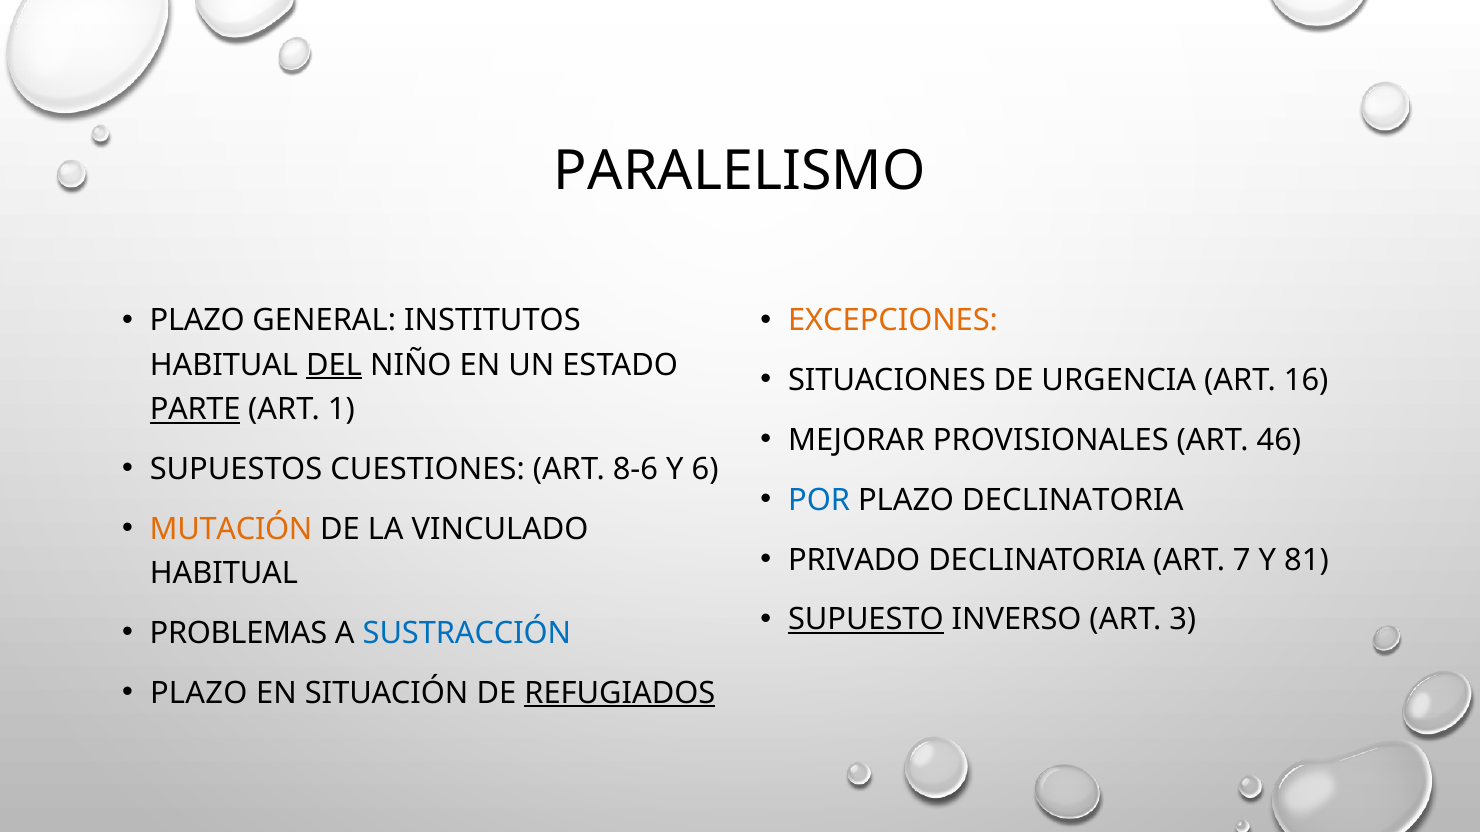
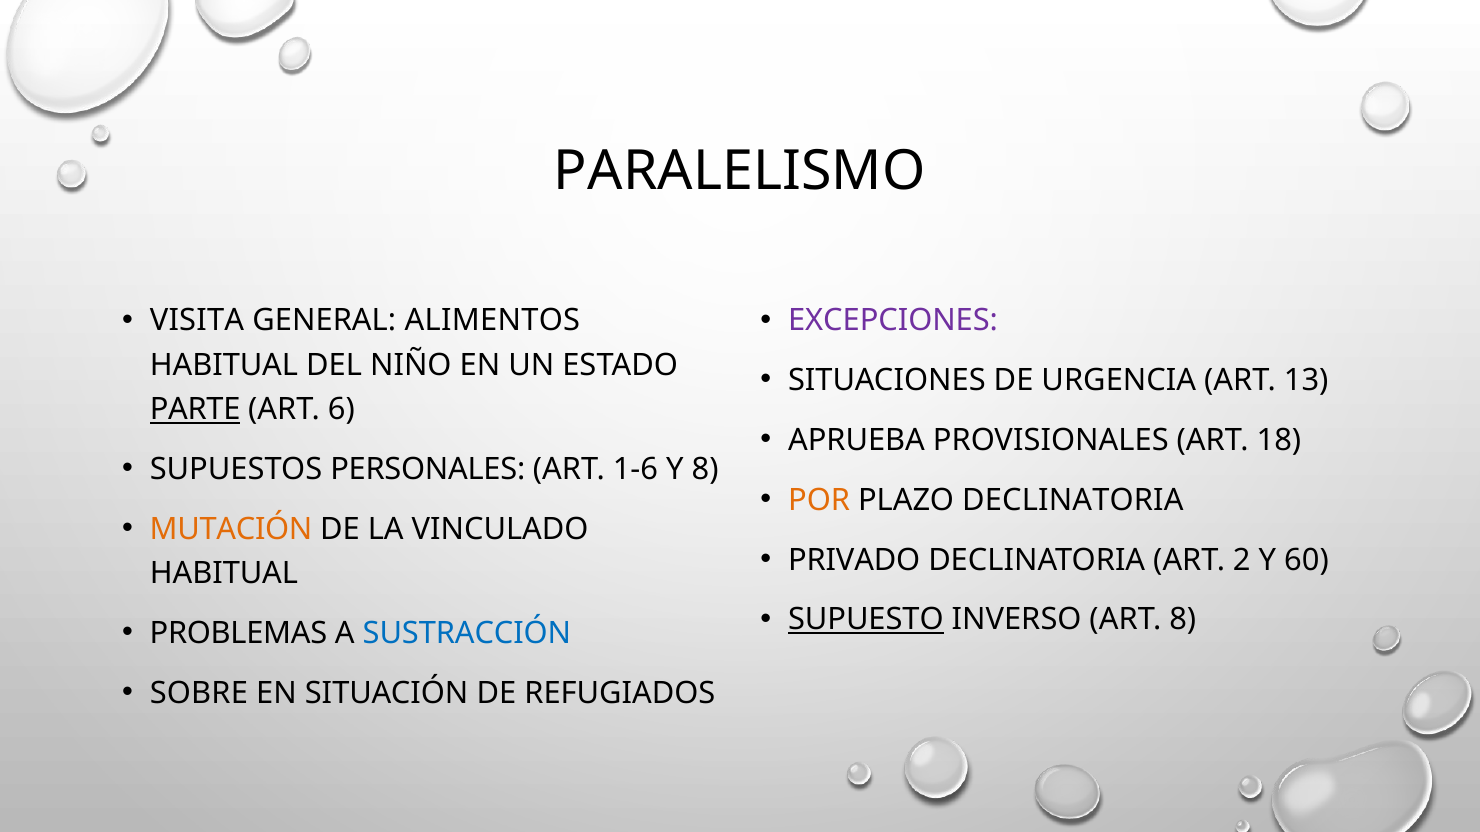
PLAZO: PLAZO -> VISITA (197, 321)
INSTITUTOS: INSTITUTOS -> ALIMENTOS (492, 321)
EXCEPCIONES colour: orange -> purple (893, 321)
DEL underline: present -> none (334, 365)
16: 16 -> 13 (1306, 381)
1: 1 -> 6 (341, 410)
MEJORAR: MEJORAR -> APRUEBA (856, 441)
46: 46 -> 18 (1279, 441)
CUESTIONES: CUESTIONES -> PERSONALES (428, 470)
8-6: 8-6 -> 1-6 (635, 470)
Y 6: 6 -> 8 (705, 470)
POR colour: blue -> orange (819, 500)
7: 7 -> 2 (1242, 560)
81: 81 -> 60 (1307, 560)
ART 3: 3 -> 8 (1183, 620)
PLAZO: PLAZO -> SOBRE (199, 693)
REFUGIADOS underline: present -> none (620, 693)
